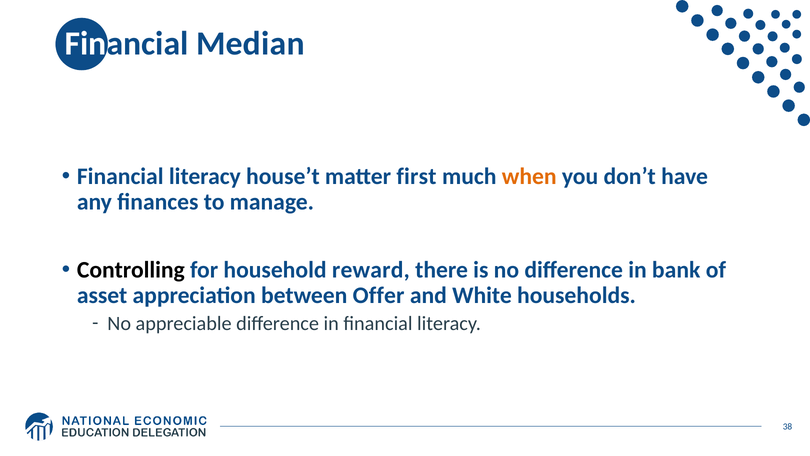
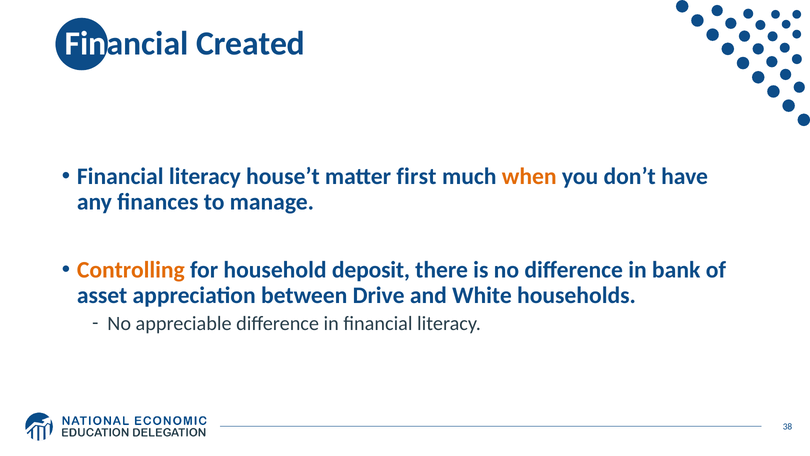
Median: Median -> Created (251, 44)
Controlling colour: black -> orange (131, 270)
reward: reward -> deposit (371, 270)
Offer: Offer -> Drive (379, 295)
